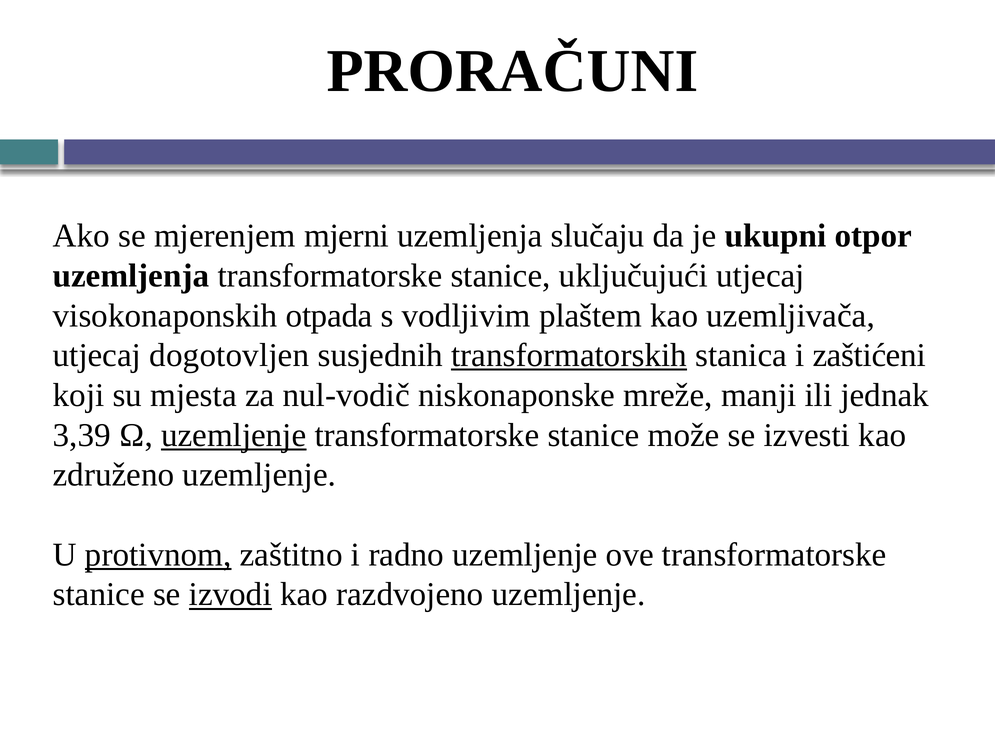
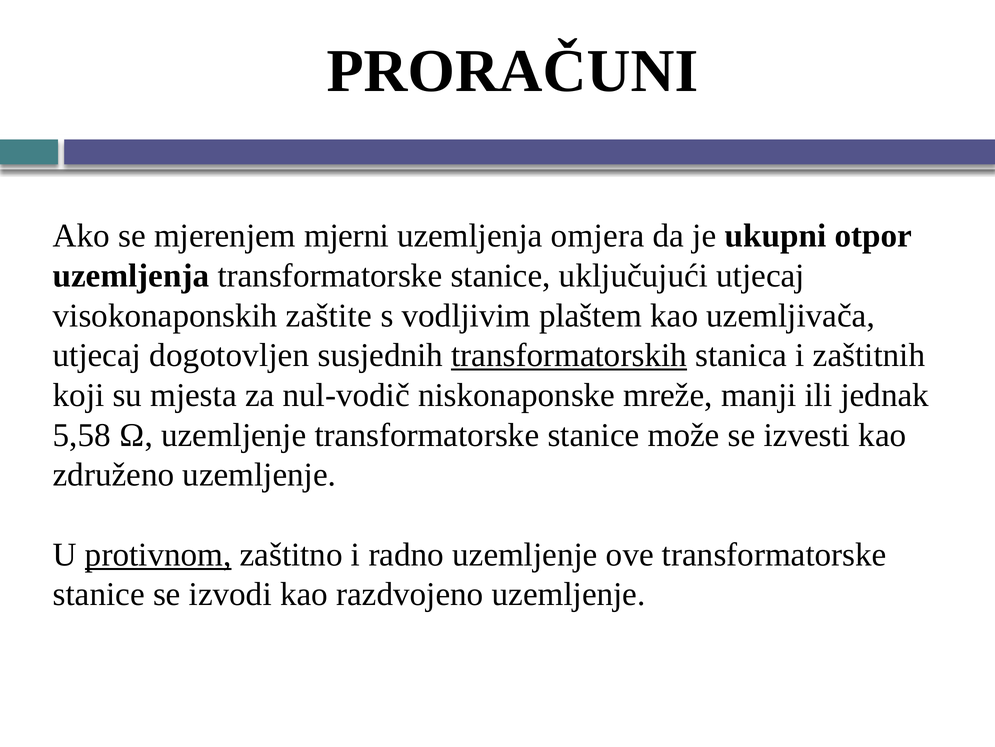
slučaju: slučaju -> omjera (597, 236)
otpada: otpada -> zaštite (329, 315)
zaštićeni: zaštićeni -> zaštitnih (869, 355)
3,39: 3,39 -> 5,58 (82, 435)
uzemljenje underline: present -> none (234, 435)
izvodi underline: present -> none (230, 594)
